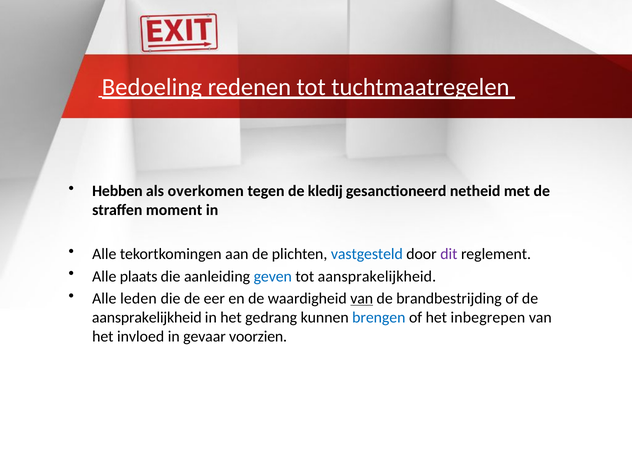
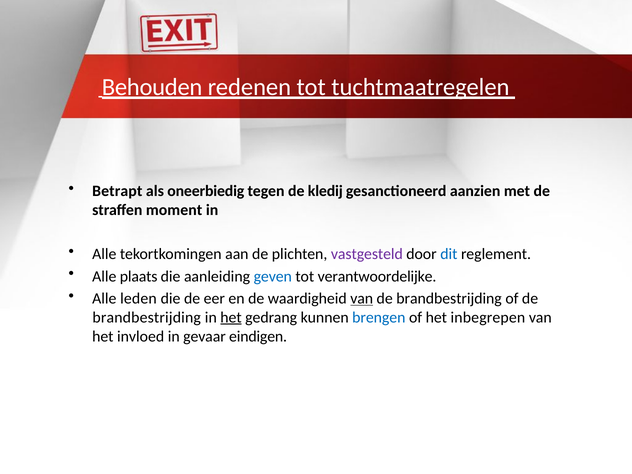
Bedoeling: Bedoeling -> Behouden (152, 87)
Hebben: Hebben -> Betrapt (117, 191)
overkomen: overkomen -> oneerbiedig (206, 191)
netheid: netheid -> aanzien (475, 191)
vastgesteld colour: blue -> purple (367, 254)
dit colour: purple -> blue (449, 254)
tot aansprakelijkheid: aansprakelijkheid -> verantwoordelijke (377, 276)
aansprakelijkheid: aansprakelijkheid -> brandbestrijding (147, 317)
het underline: none -> present (231, 317)
voorzien: voorzien -> eindigen (258, 336)
